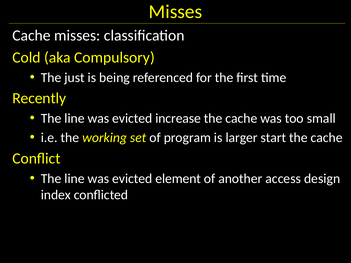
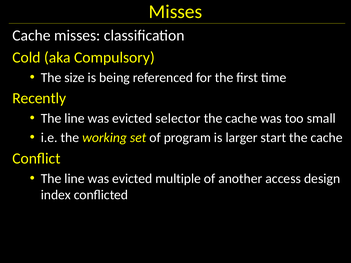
just: just -> size (75, 78)
increase: increase -> selector (178, 119)
element: element -> multiple (178, 179)
